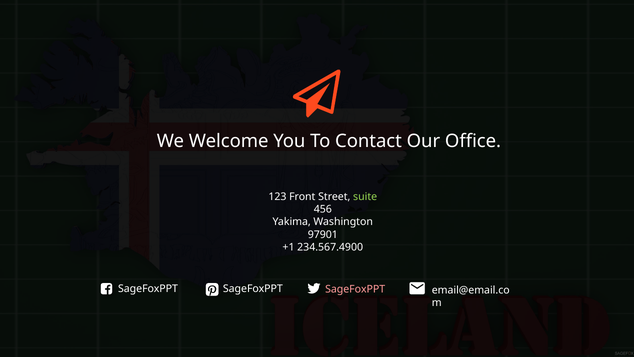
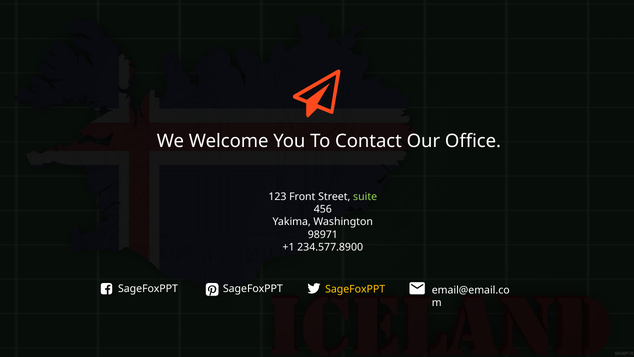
97901: 97901 -> 98971 (323, 234)
234.567.4900: 234.567.4900 -> 234.577.8900 (330, 247)
SageFoxPPT colour: pink -> yellow (355, 289)
